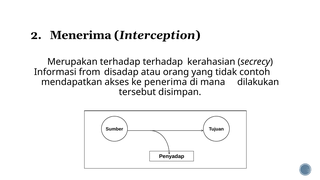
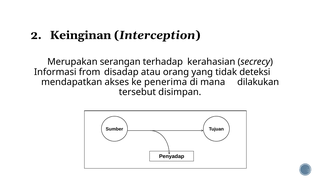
Menerima: Menerima -> Keinginan (81, 35)
Merupakan terhadap: terhadap -> serangan (120, 62)
contoh: contoh -> deteksi (255, 72)
